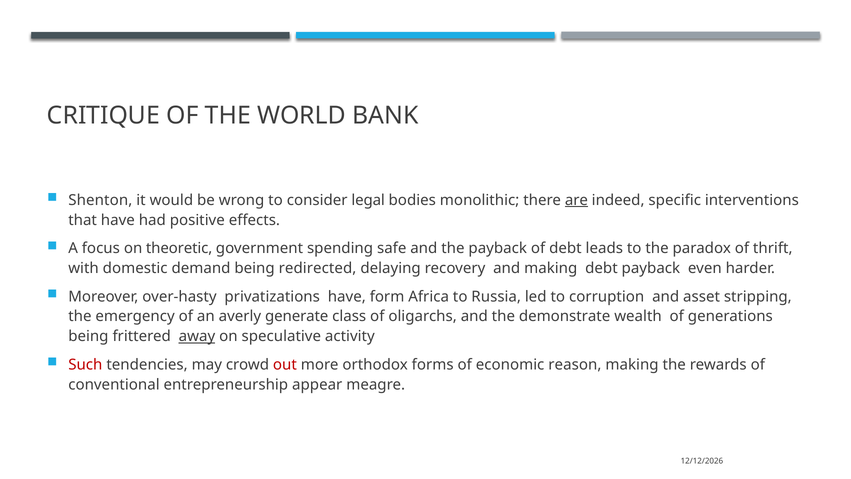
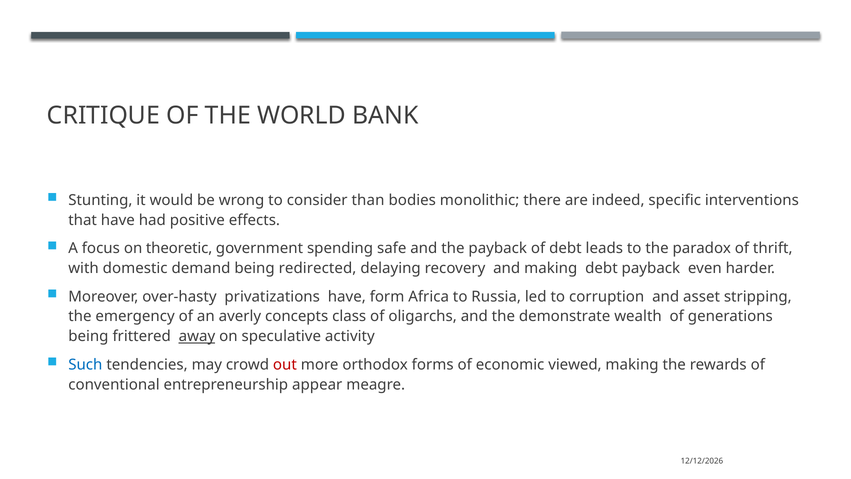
Shenton: Shenton -> Stunting (100, 200)
legal: legal -> than (368, 200)
are underline: present -> none (576, 200)
generate: generate -> concepts (297, 316)
Such colour: red -> blue (85, 364)
reason: reason -> viewed (575, 364)
